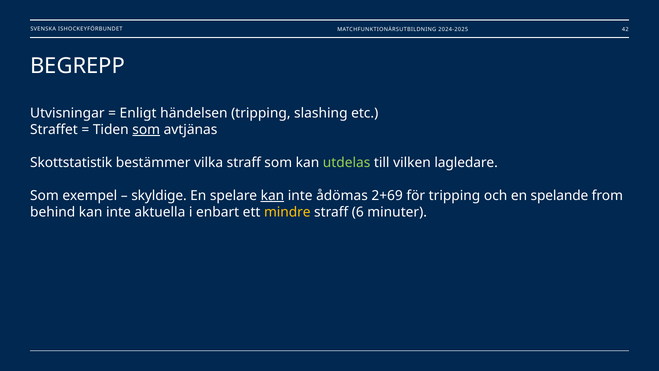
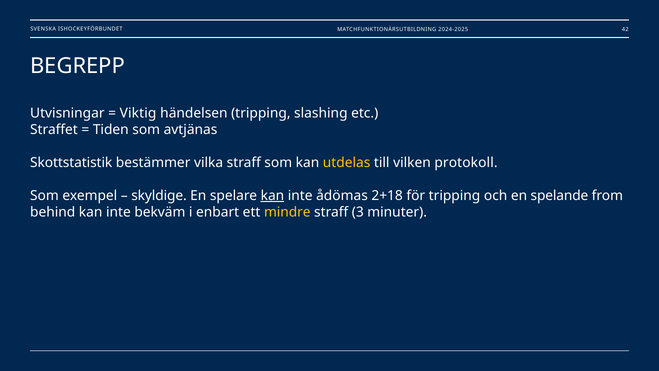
Enligt: Enligt -> Viktig (138, 113)
som underline: present -> none (146, 129)
utdelas colour: light green -> yellow (347, 162)
lagledare: lagledare -> protokoll (466, 162)
2+69: 2+69 -> 2+18 (387, 195)
aktuella: aktuella -> bekväm (160, 212)
6: 6 -> 3 (358, 212)
